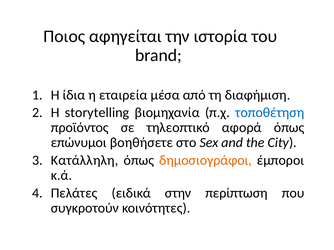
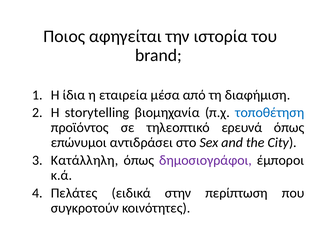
αφορά: αφορά -> ερευνά (242, 128)
βοηθήσετε: βοηθήσετε -> αντιδράσει (141, 143)
δημοσιογράφοι colour: orange -> purple (205, 161)
